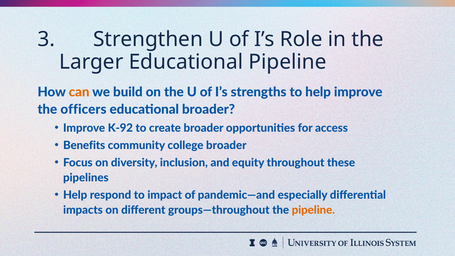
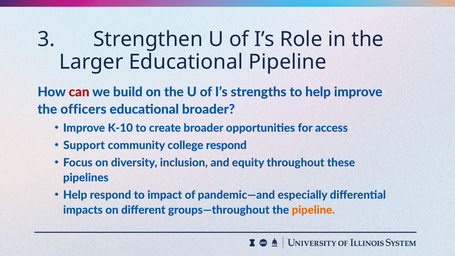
can colour: orange -> red (79, 92)
K-92: K-92 -> K-10 (120, 128)
Benefits: Benefits -> Support (84, 145)
college broader: broader -> respond (226, 145)
